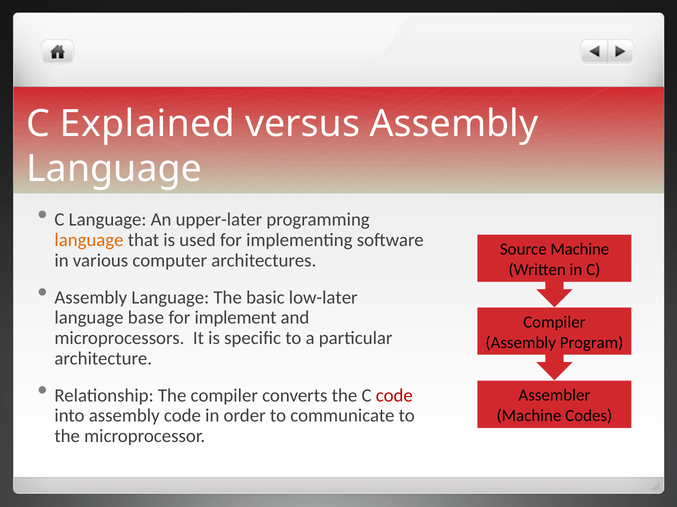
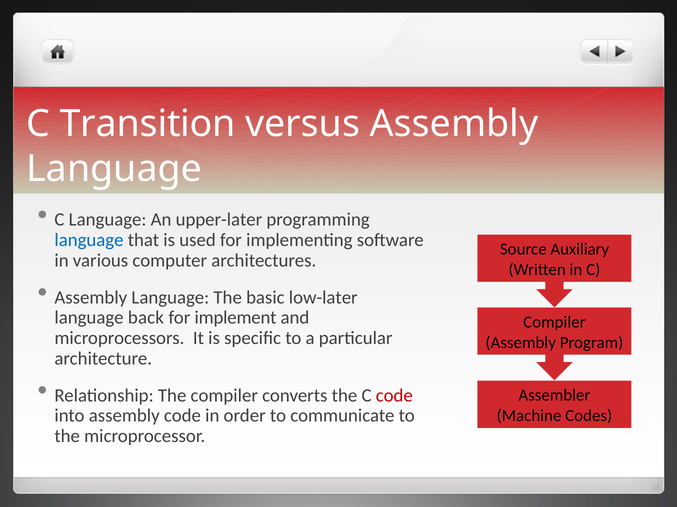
Explained: Explained -> Transition (148, 124)
language colour: orange -> blue (89, 240)
Source Machine: Machine -> Auxiliary (580, 250)
base: base -> back (146, 318)
